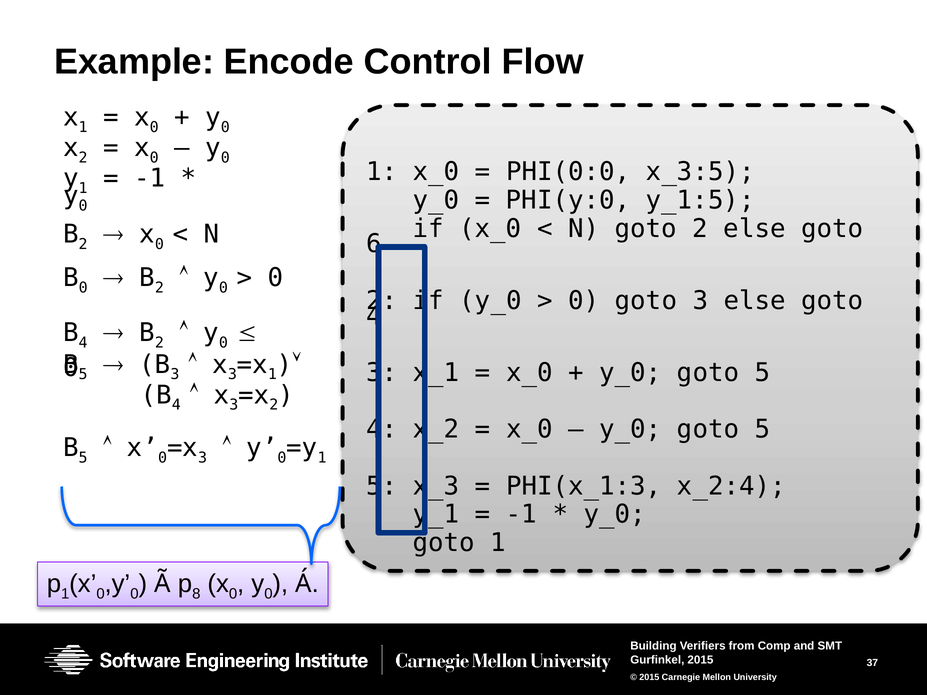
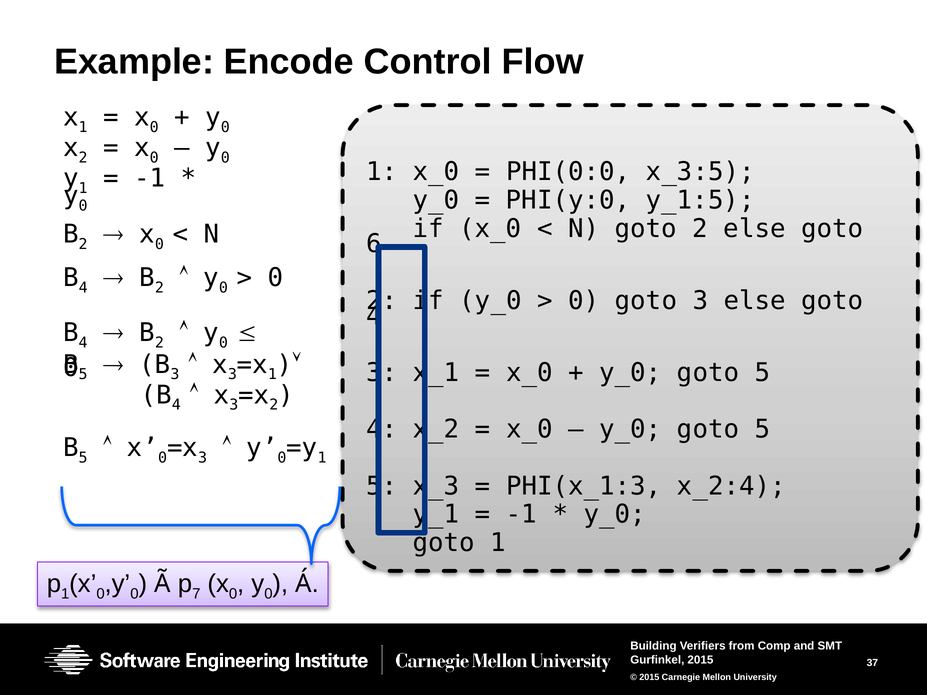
0: 0 -> 4 (83, 288)
8: 8 -> 7 (196, 594)
